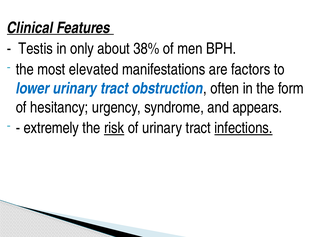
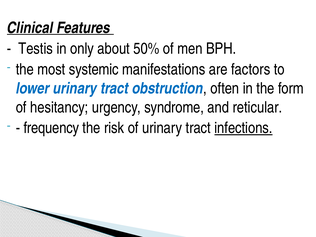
38%: 38% -> 50% (146, 49)
elevated: elevated -> systemic (94, 69)
appears: appears -> reticular (257, 107)
extremely: extremely -> frequency (51, 128)
risk underline: present -> none (114, 128)
